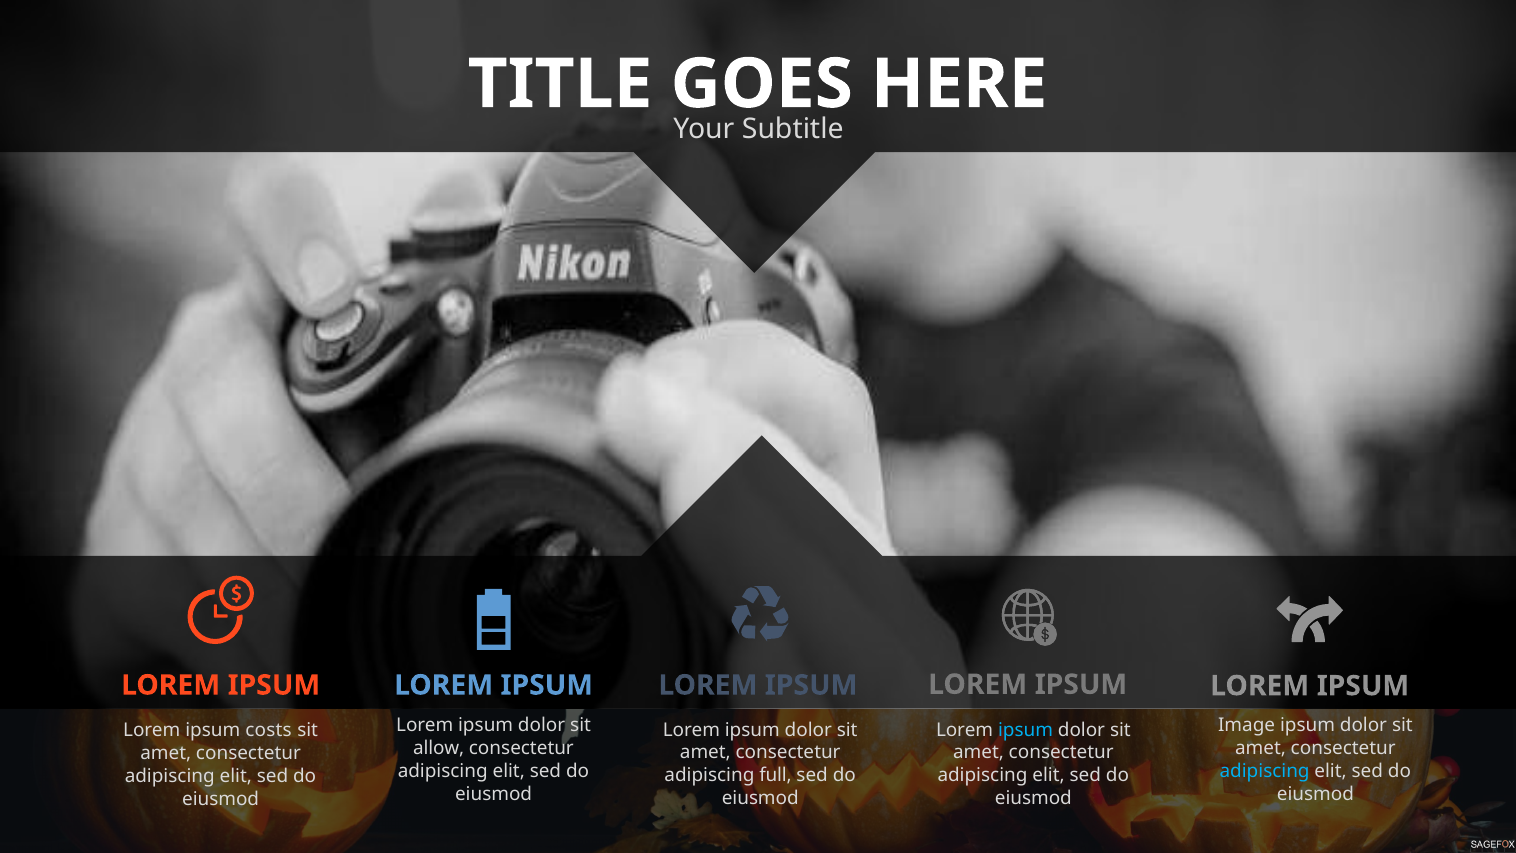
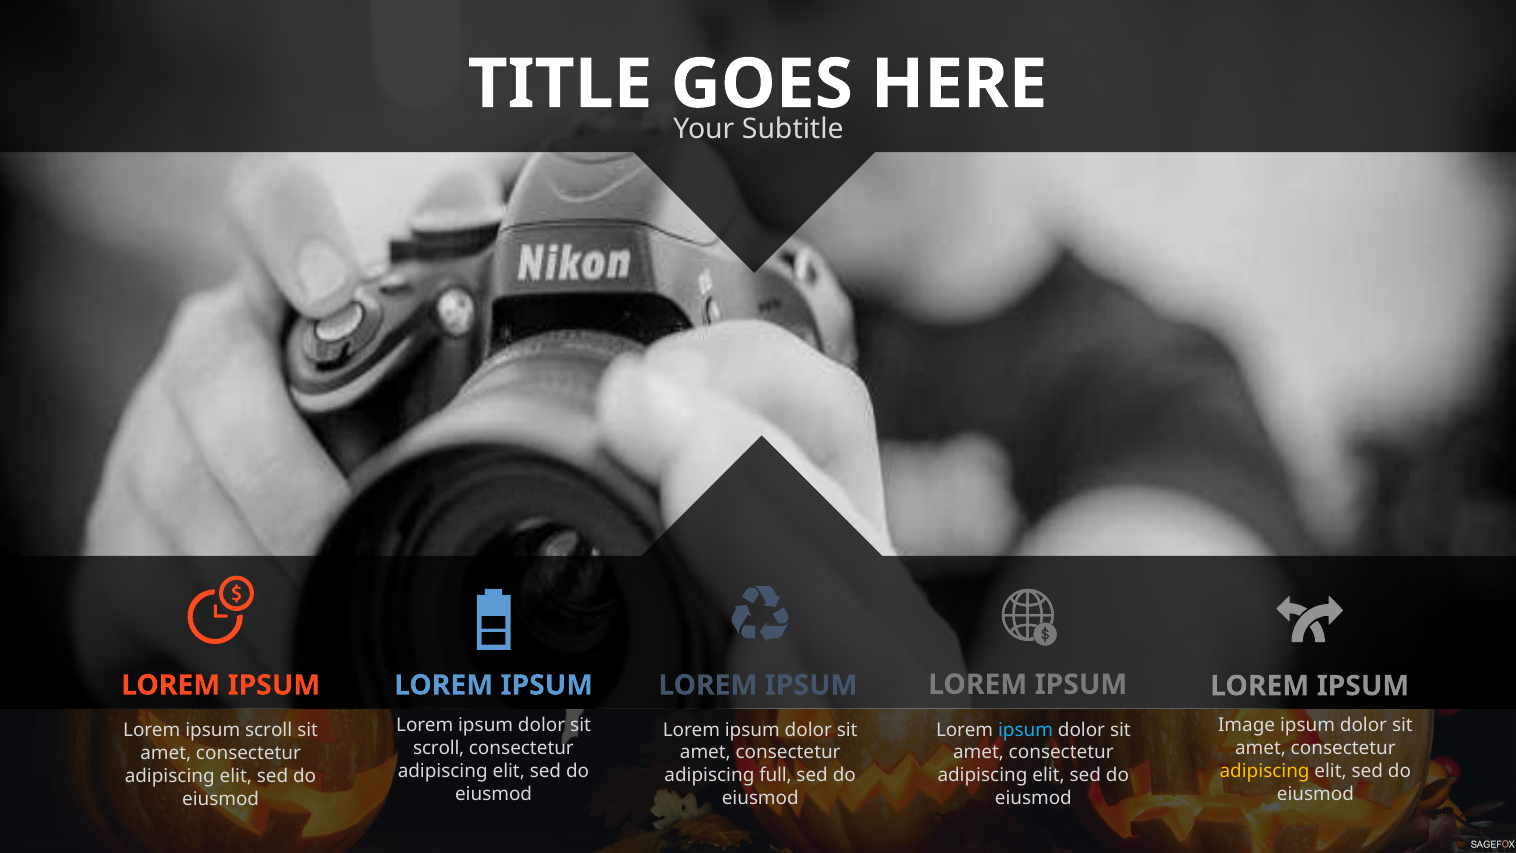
ipsum costs: costs -> scroll (269, 730)
allow: allow -> scroll (439, 748)
adipiscing colour: light blue -> yellow (1265, 771)
